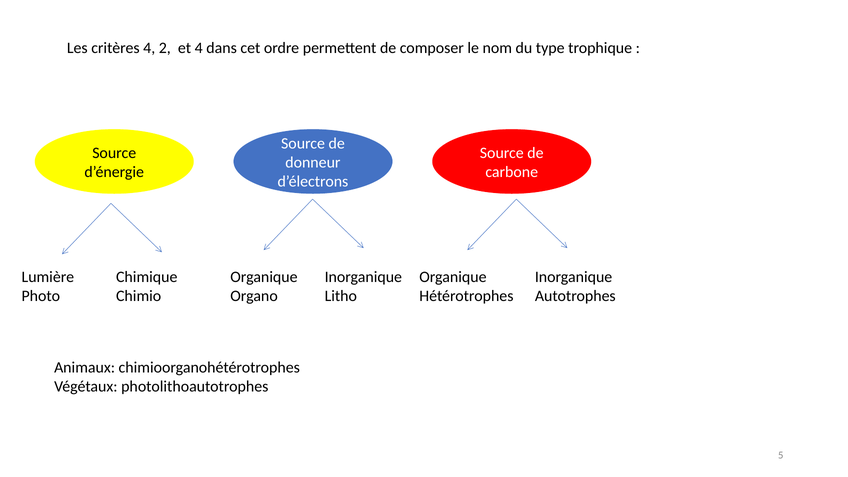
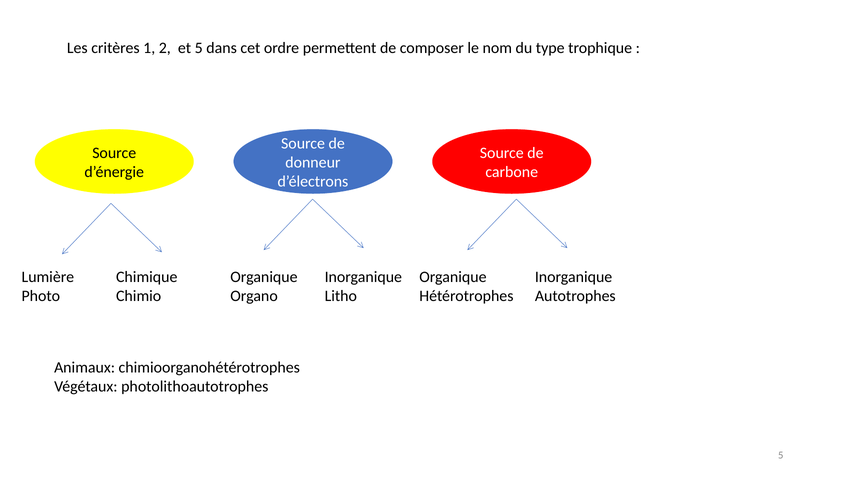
critères 4: 4 -> 1 (149, 48)
et 4: 4 -> 5 (199, 48)
